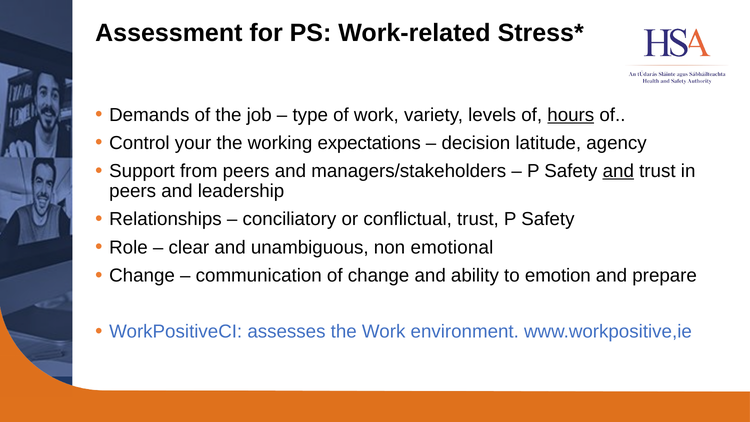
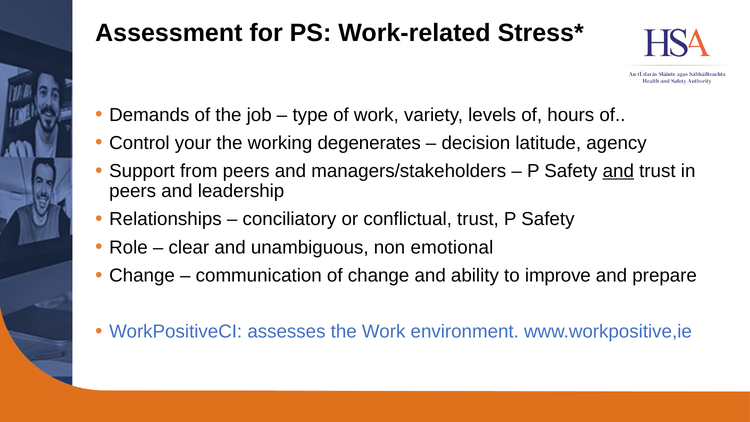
hours underline: present -> none (571, 115)
expectations: expectations -> degenerates (369, 143)
emotion: emotion -> improve (558, 275)
